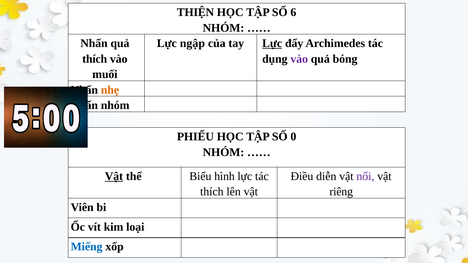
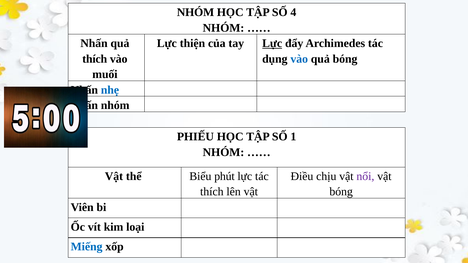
THIỆN: THIỆN -> NHÓM (196, 12)
6: 6 -> 4 (293, 12)
ngập: ngập -> thiện (192, 43)
vào colour: purple -> blue (299, 59)
nhẹ colour: orange -> blue (110, 90)
0: 0 -> 1 (293, 137)
Vật underline: present -> none (114, 176)
hình: hình -> phút (224, 176)
diễn: diễn -> chịu (326, 176)
riêng: riêng -> bóng (341, 192)
